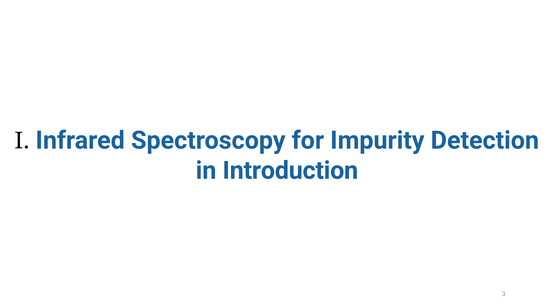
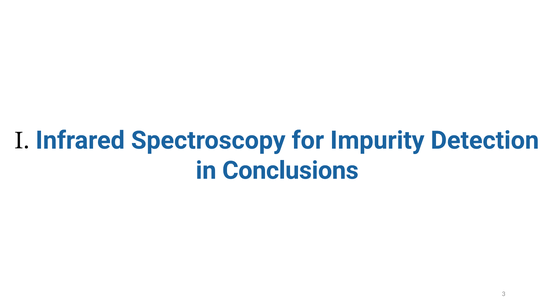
Introduction: Introduction -> Conclusions (290, 170)
